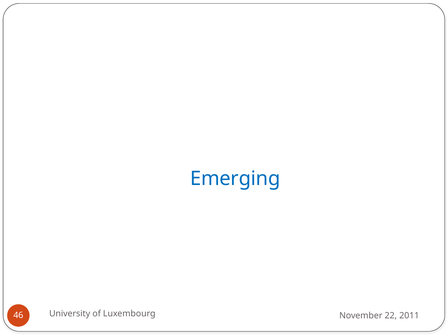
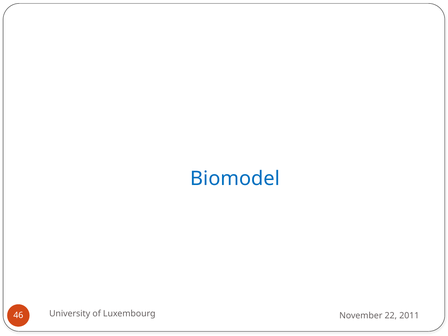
Emerging: Emerging -> Biomodel (235, 179)
